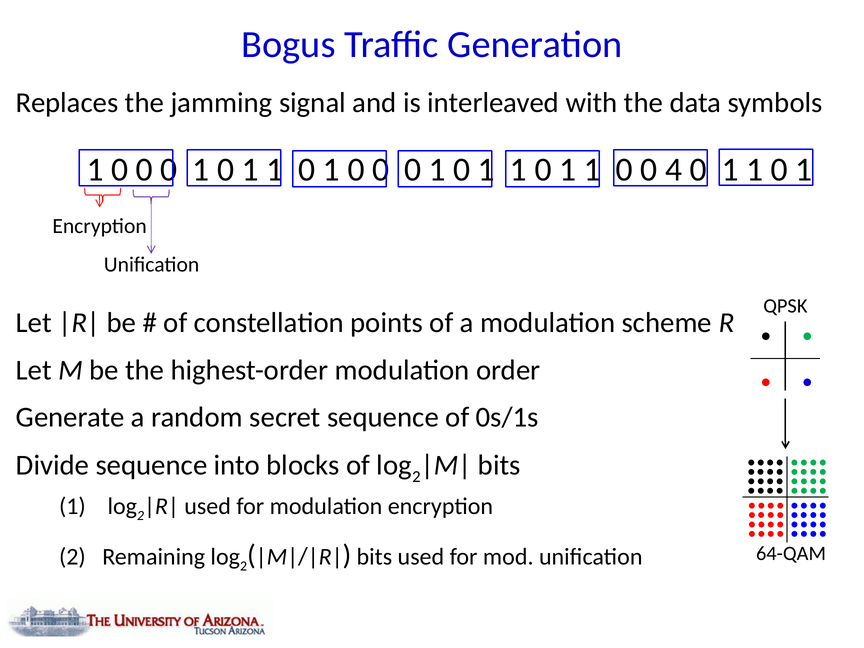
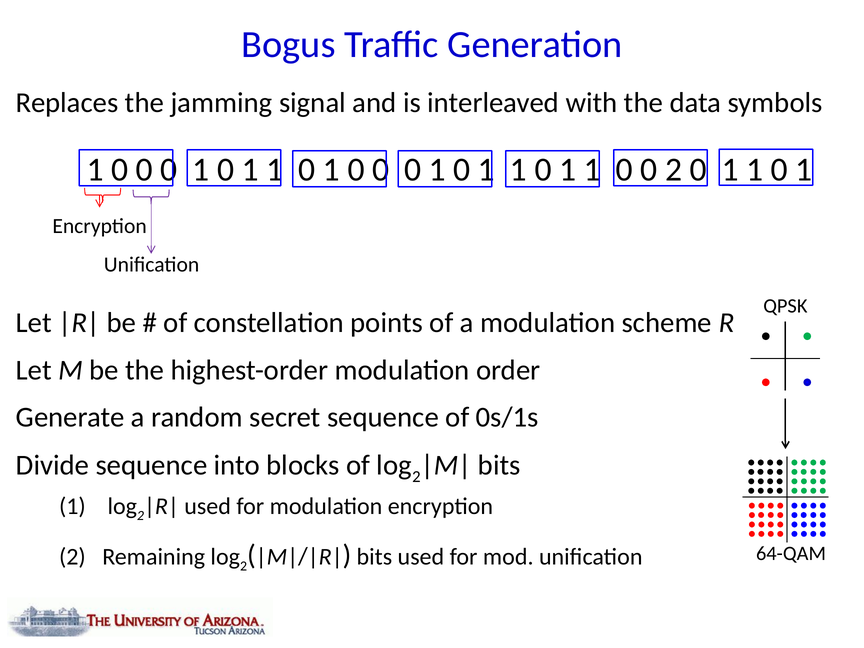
0 4: 4 -> 2 (674, 169)
